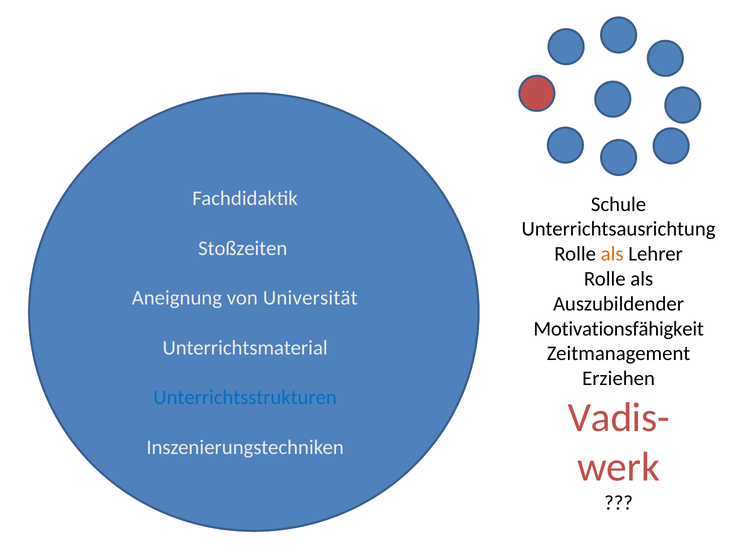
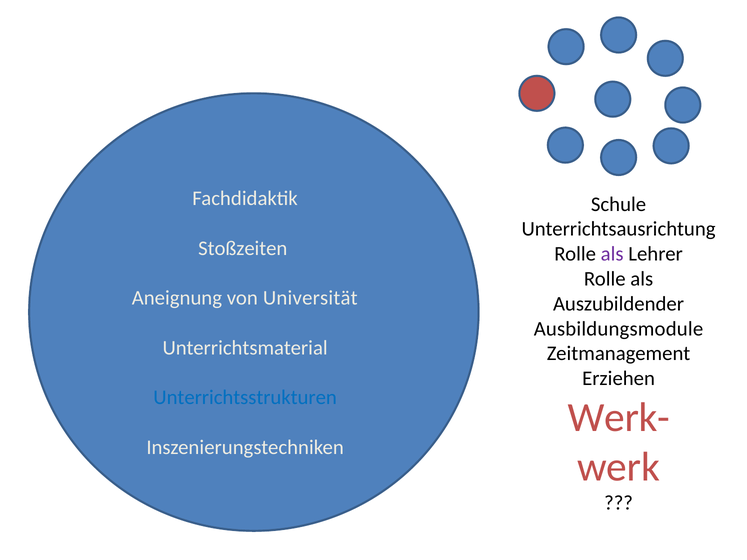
als colour: orange -> purple (612, 254)
Motivationsfähigkeit: Motivationsfähigkeit -> Ausbildungsmodule (618, 329)
Vadis-: Vadis- -> Werk- (619, 418)
